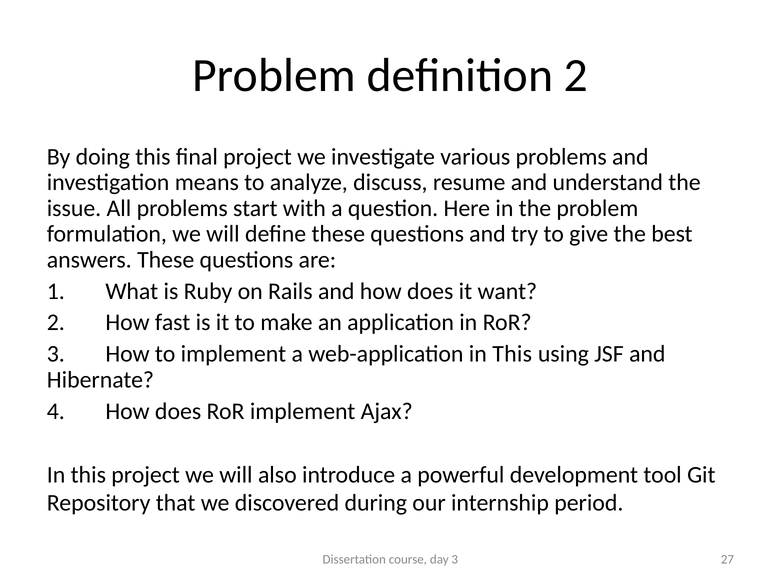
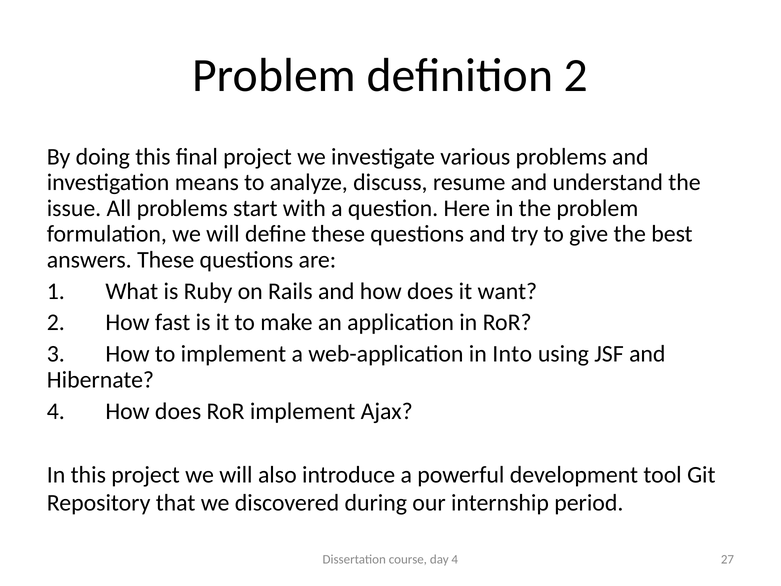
web-application in This: This -> Into (512, 354)
day 3: 3 -> 4 (455, 559)
